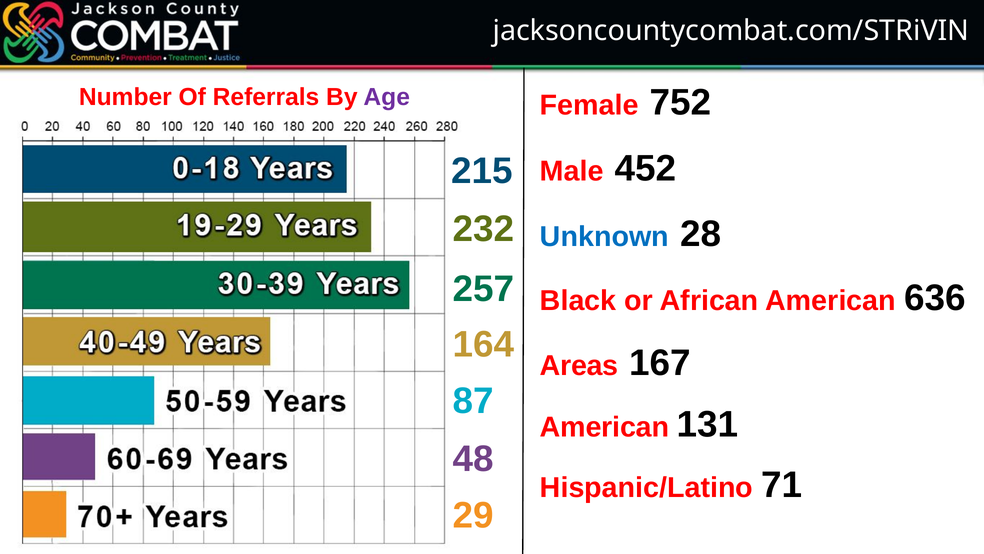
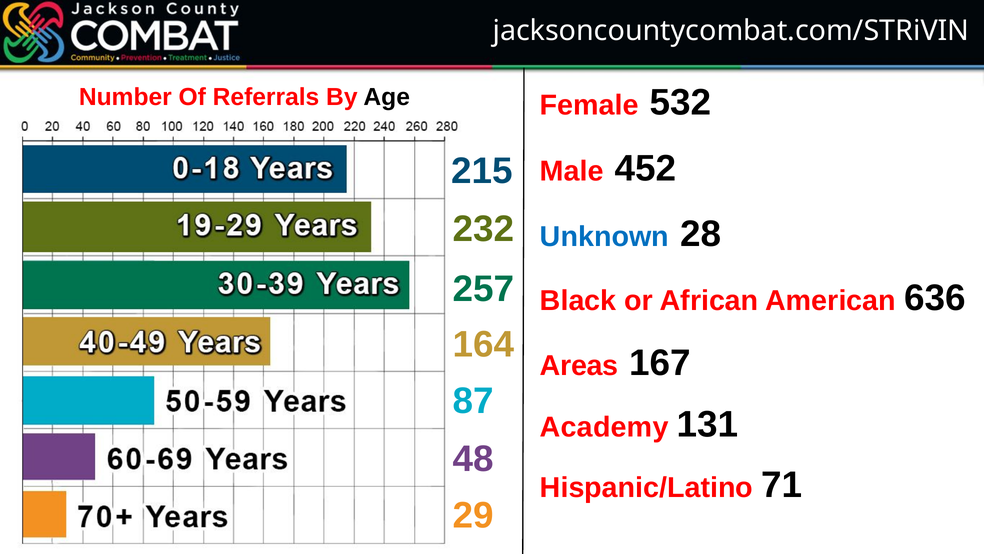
Age colour: purple -> black (387, 97)
752: 752 -> 532 (681, 103)
American: American -> Academy (604, 427)
